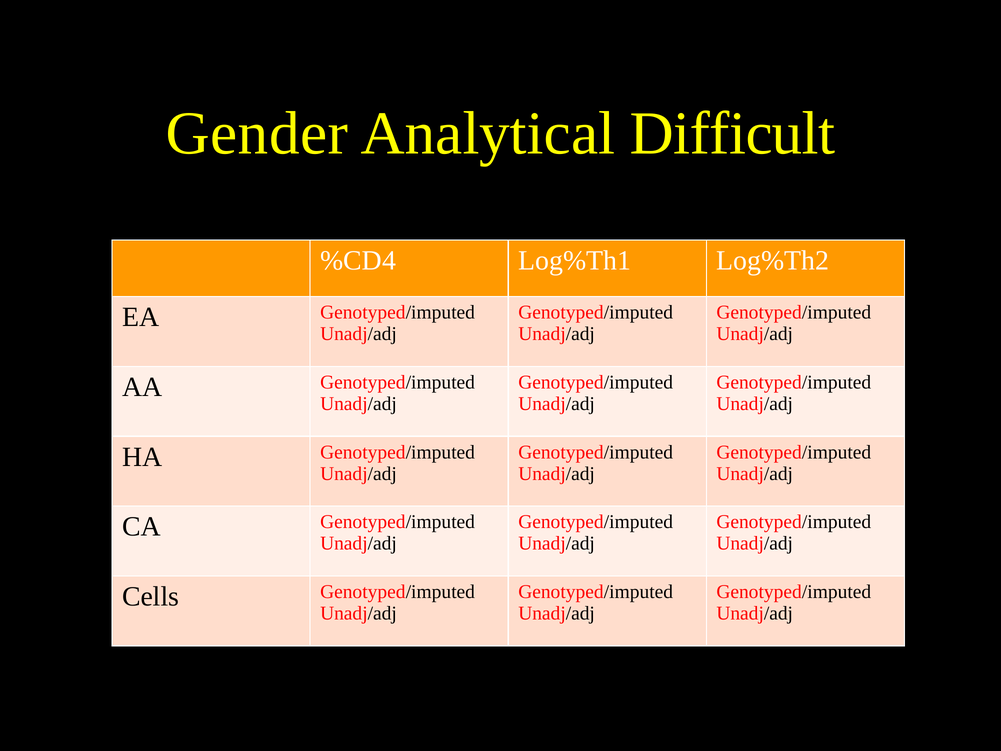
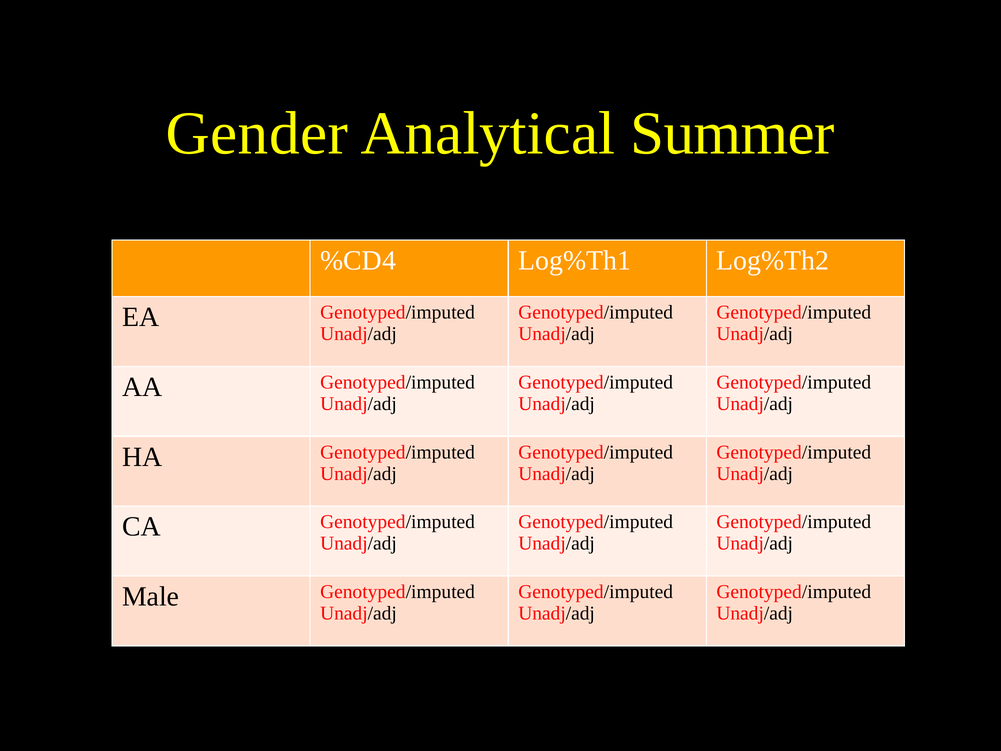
Difficult: Difficult -> Summer (733, 134)
Cells: Cells -> Male (151, 596)
